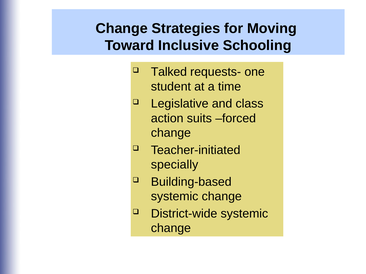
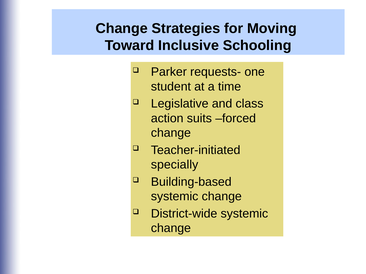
Talked: Talked -> Parker (169, 72)
